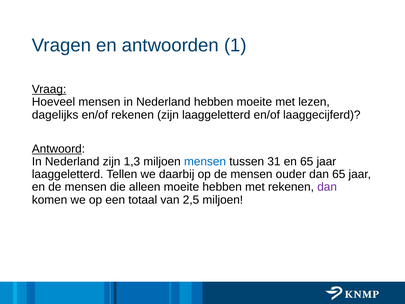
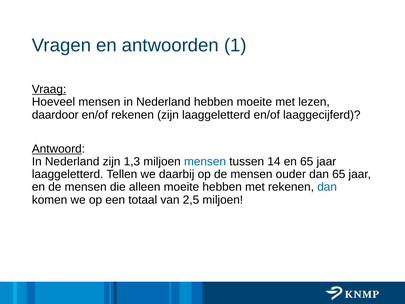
dagelijks: dagelijks -> daardoor (55, 115)
31: 31 -> 14 (274, 161)
dan colour: purple -> blue (327, 187)
